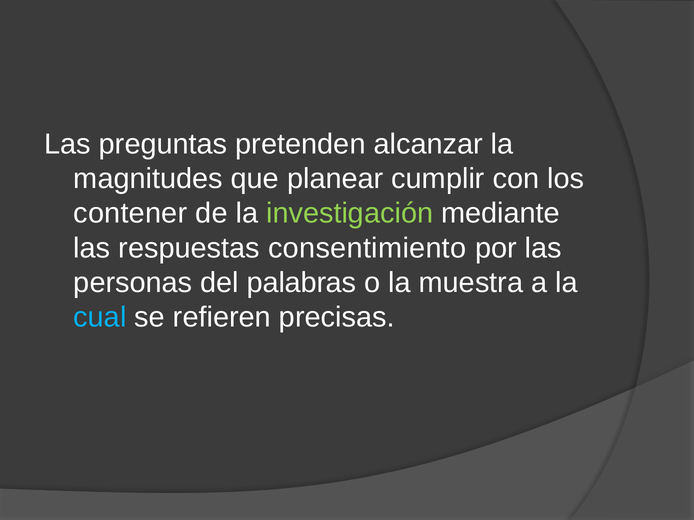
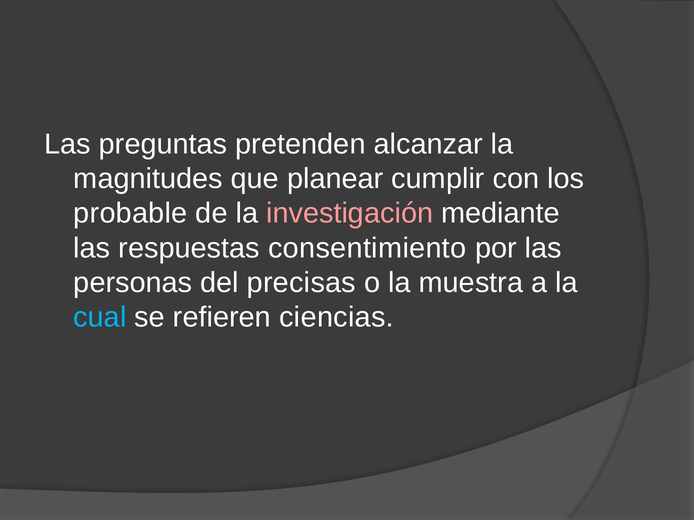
contener: contener -> probable (130, 214)
investigación colour: light green -> pink (350, 214)
palabras: palabras -> precisas (301, 283)
precisas: precisas -> ciencias (337, 318)
